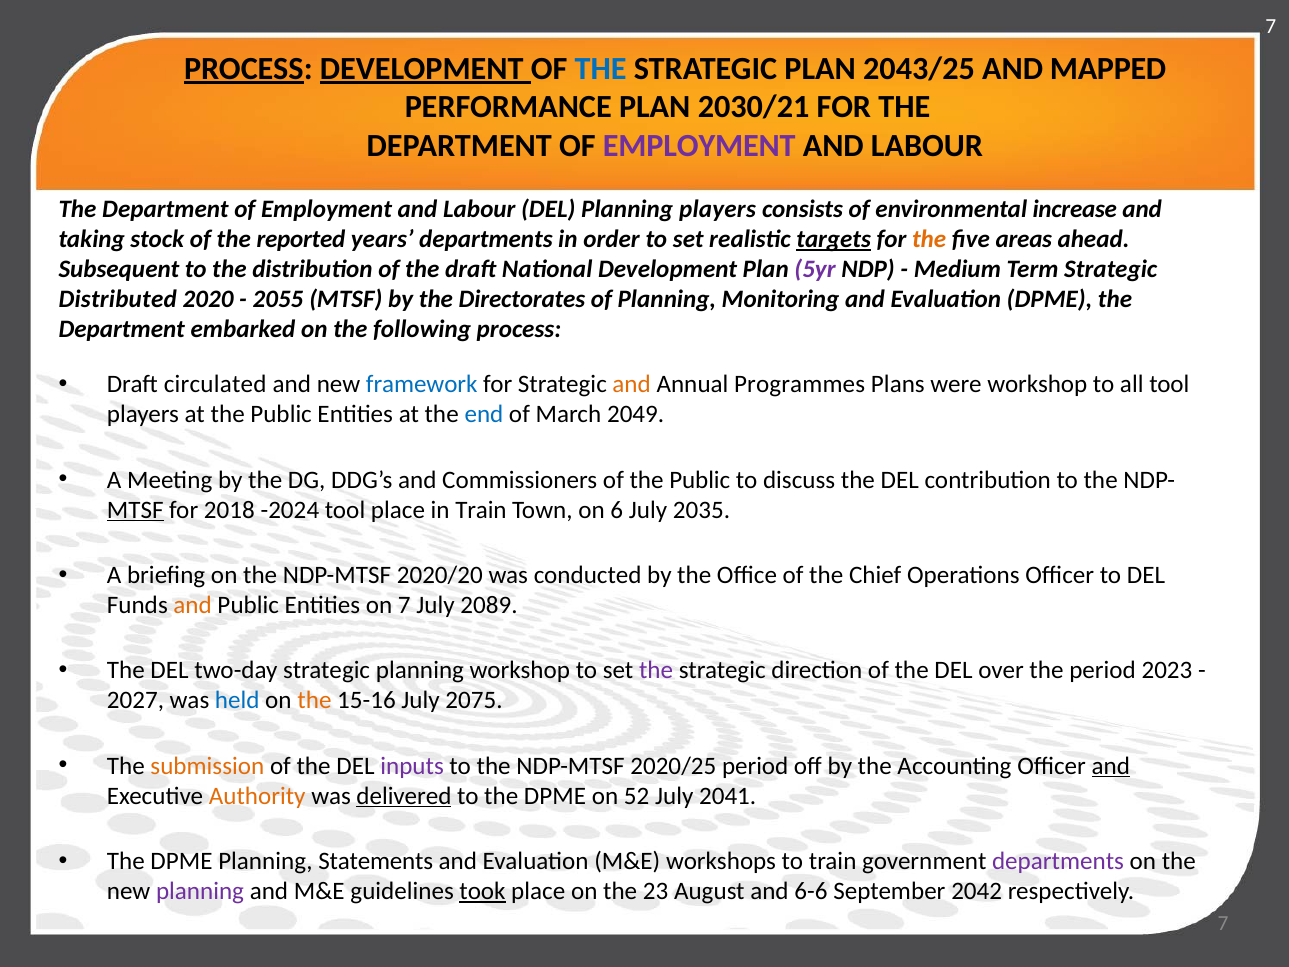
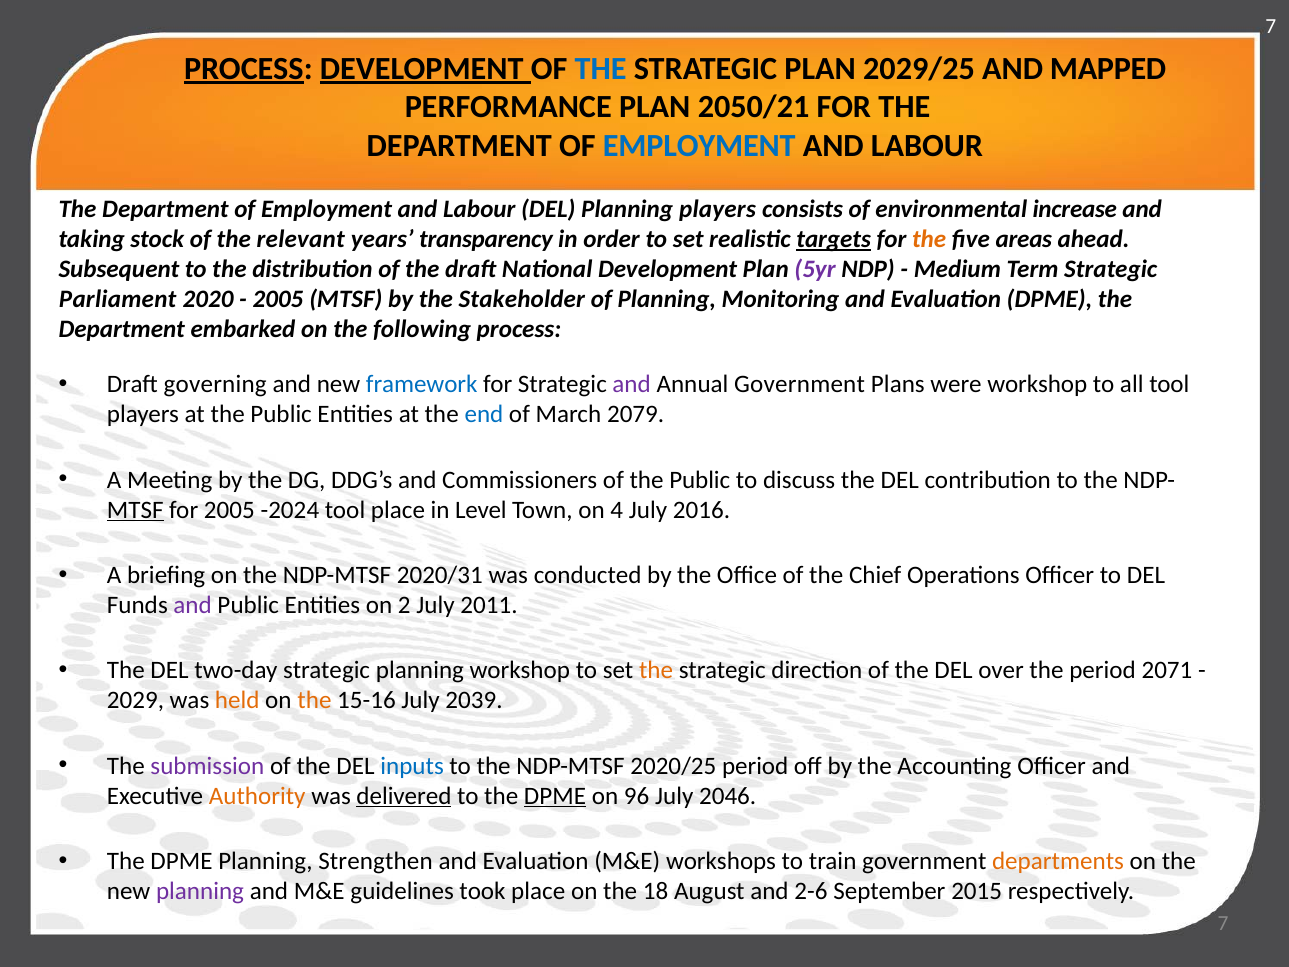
2043/25: 2043/25 -> 2029/25 (919, 69)
2030/21: 2030/21 -> 2050/21 (754, 107)
EMPLOYMENT colour: purple -> blue (699, 146)
reported: reported -> relevant (301, 239)
years departments: departments -> transparency (486, 239)
Distributed: Distributed -> Parliament (118, 299)
2055: 2055 -> 2005 (278, 299)
Directorates: Directorates -> Stakeholder (522, 299)
circulated: circulated -> governing (215, 384)
and colour: orange -> purple (632, 384)
Annual Programmes: Programmes -> Government (800, 384)
2049: 2049 -> 2079 (636, 414)
for 2018: 2018 -> 2005 (229, 510)
in Train: Train -> Level (481, 510)
6: 6 -> 4 (617, 510)
2035: 2035 -> 2016 (702, 510)
2020/20: 2020/20 -> 2020/31 (440, 575)
and colour: orange -> purple (193, 605)
on 7: 7 -> 2 (404, 605)
2089: 2089 -> 2011 (489, 605)
the colour: purple -> orange (656, 670)
2023: 2023 -> 2071 (1167, 670)
2027: 2027 -> 2029 (135, 700)
held colour: blue -> orange (237, 700)
2075: 2075 -> 2039 (474, 700)
submission colour: orange -> purple (207, 766)
inputs colour: purple -> blue (412, 766)
and underline: present -> none (1111, 766)
DPME underline: none -> present (555, 796)
52: 52 -> 96 (637, 796)
2041: 2041 -> 2046 (728, 796)
Statements: Statements -> Strengthen (376, 861)
departments colour: purple -> orange (1058, 861)
took underline: present -> none (483, 891)
23: 23 -> 18 (656, 891)
6-6: 6-6 -> 2-6 (811, 891)
2042: 2042 -> 2015 (977, 891)
